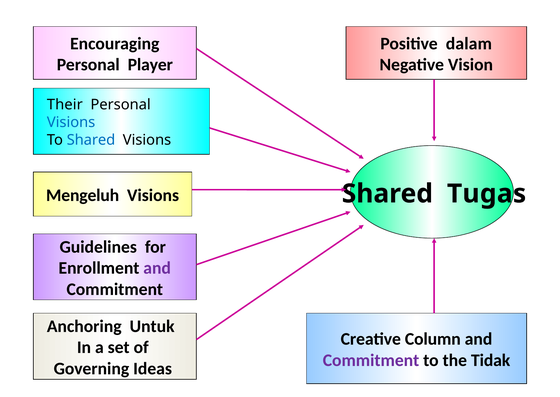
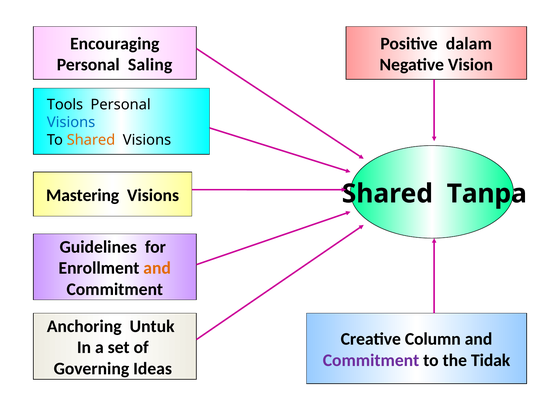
Player: Player -> Saling (150, 65)
Their: Their -> Tools (65, 105)
Shared colour: blue -> orange (91, 140)
Mengeluh: Mengeluh -> Mastering (83, 195)
Tugas: Tugas -> Tanpa (487, 193)
and colour: purple -> orange (157, 268)
